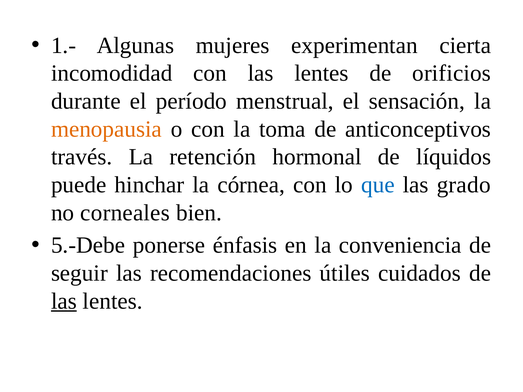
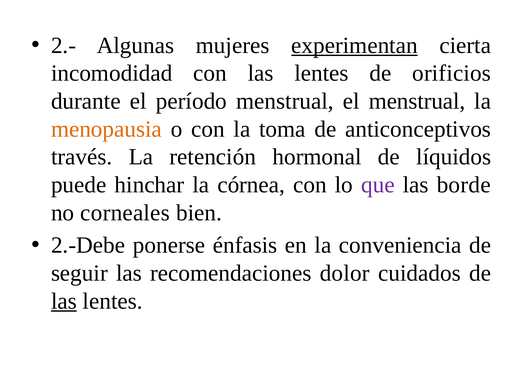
1.-: 1.- -> 2.- (64, 45)
experimentan underline: none -> present (354, 45)
el sensación: sensación -> menstrual (417, 101)
que colour: blue -> purple (378, 185)
grado: grado -> borde (464, 185)
5.-Debe: 5.-Debe -> 2.-Debe (88, 245)
útiles: útiles -> dolor (345, 273)
